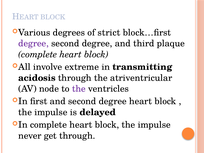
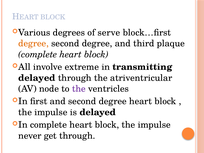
strict: strict -> serve (109, 33)
degree colour: purple -> orange (34, 43)
acidosis: acidosis -> delayed (37, 78)
